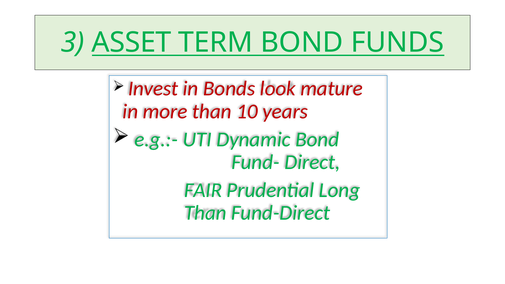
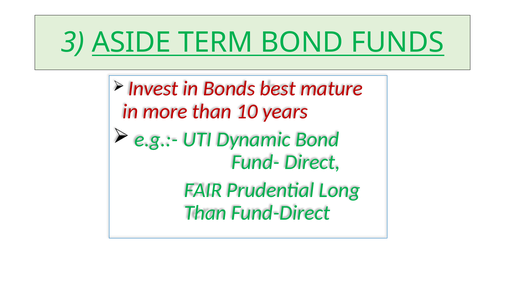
ASSET: ASSET -> ASIDE (131, 42)
look: look -> best (278, 89)
